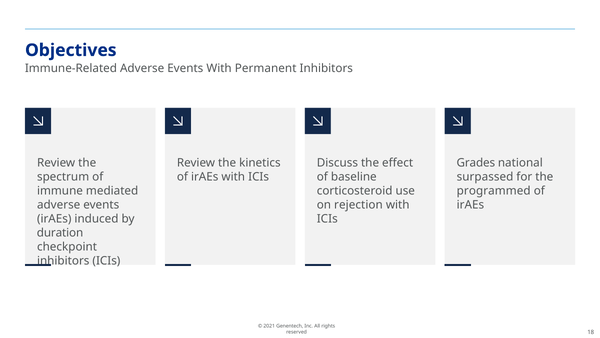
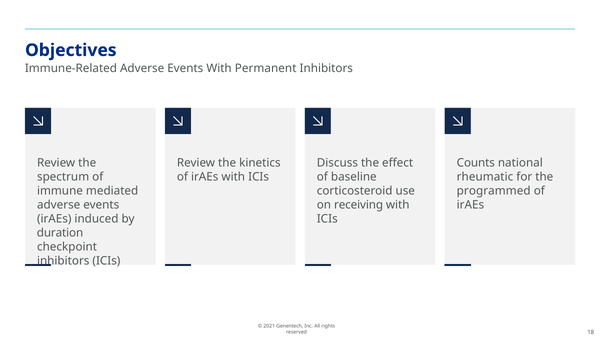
Grades: Grades -> Counts (476, 163)
surpassed: surpassed -> rheumatic (485, 177)
rejection: rejection -> receiving (359, 205)
